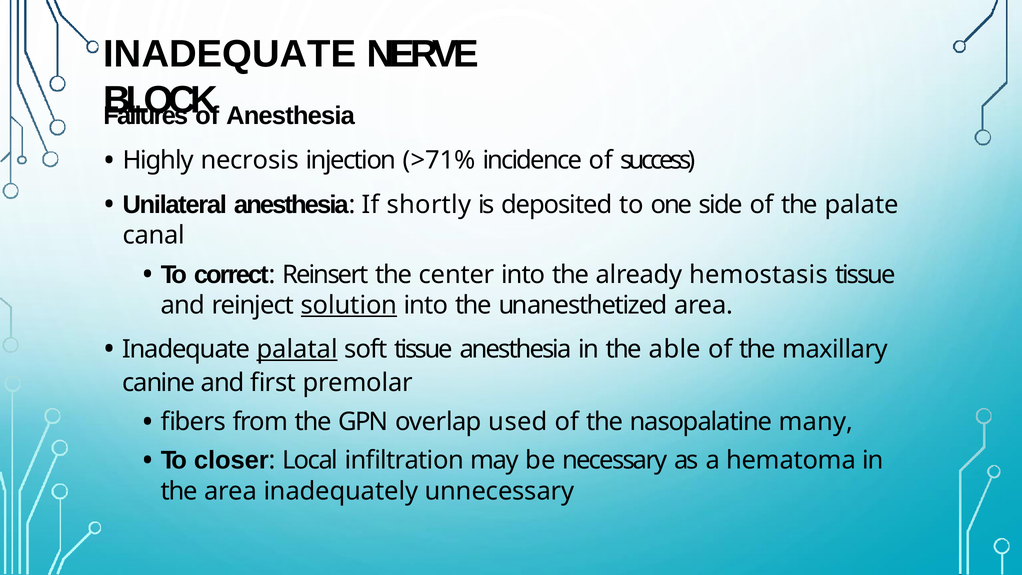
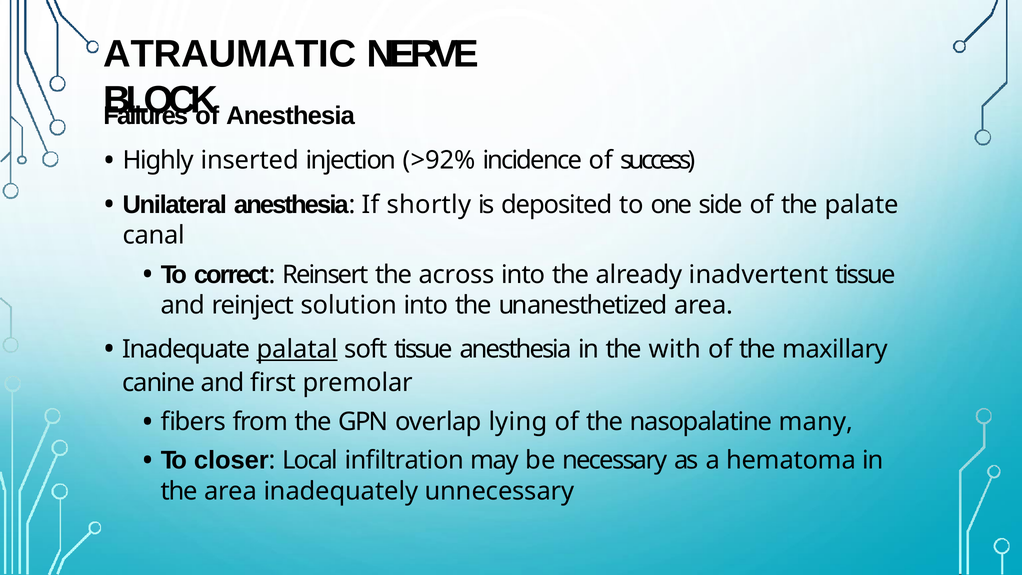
INADEQUATE: INADEQUATE -> ATRAUMATIC (230, 54)
necrosis: necrosis -> inserted (250, 160)
>71%: >71% -> >92% (439, 160)
center: center -> across (457, 275)
hemostasis: hemostasis -> inadvertent (759, 275)
solution underline: present -> none (349, 305)
able: able -> with (675, 349)
used: used -> lying (518, 422)
